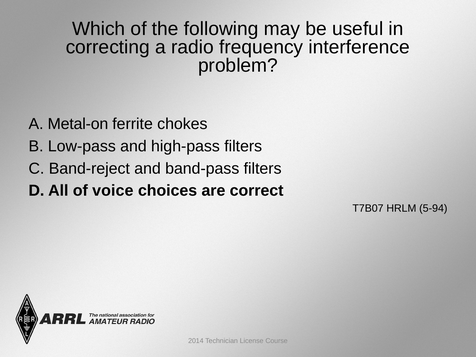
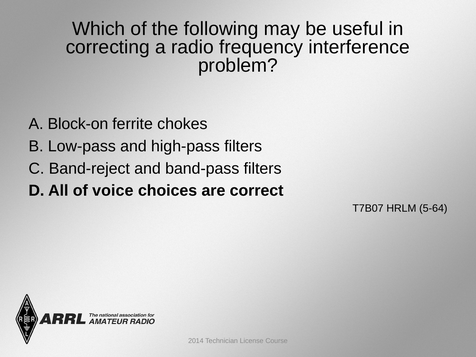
Metal-on: Metal-on -> Block-on (78, 124)
5-94: 5-94 -> 5-64 (433, 208)
